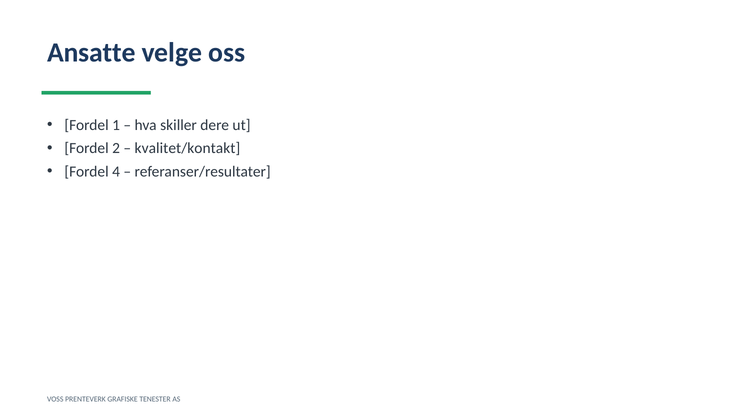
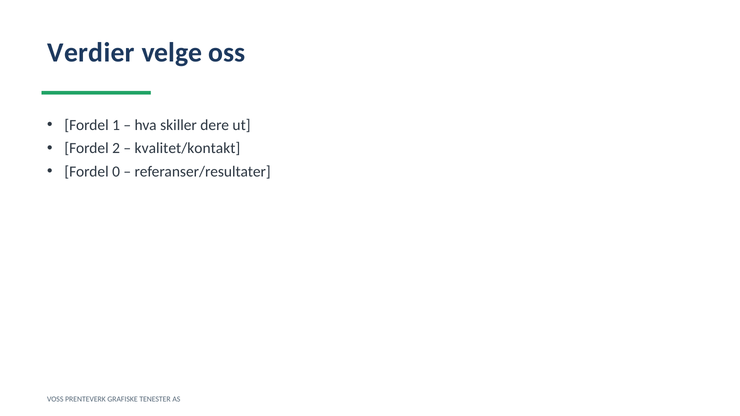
Ansatte: Ansatte -> Verdier (91, 53)
4: 4 -> 0 (116, 172)
